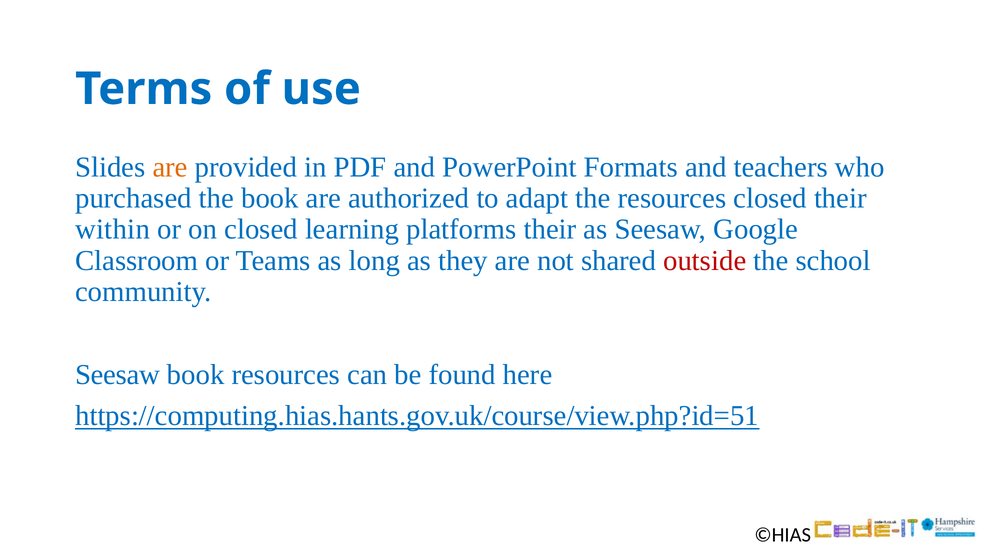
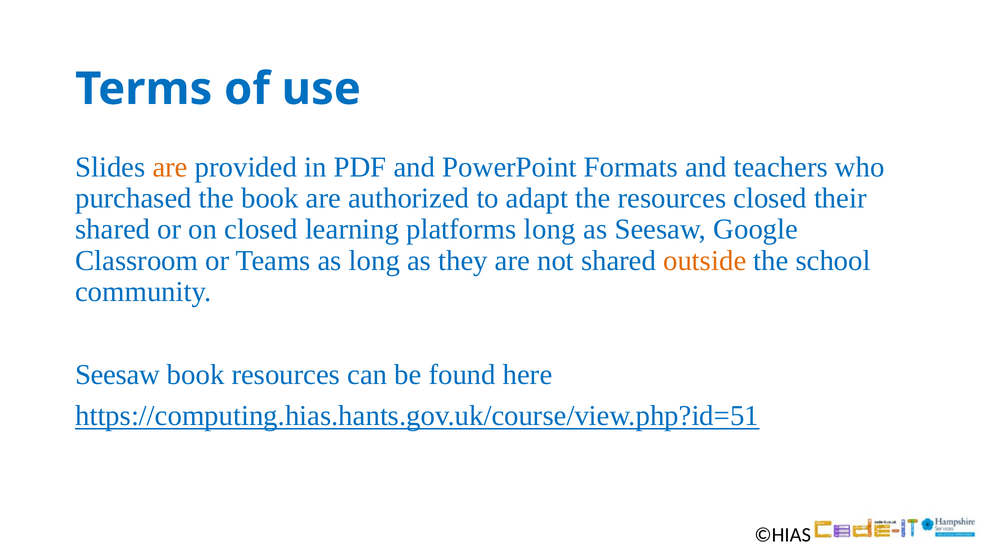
within: within -> shared (113, 229)
platforms their: their -> long (550, 229)
outside colour: red -> orange (705, 260)
